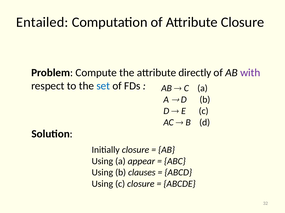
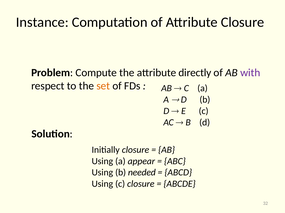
Entailed: Entailed -> Instance (42, 22)
set colour: blue -> orange (103, 86)
clauses: clauses -> needed (142, 173)
